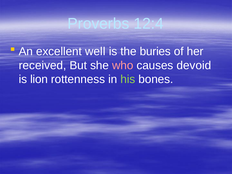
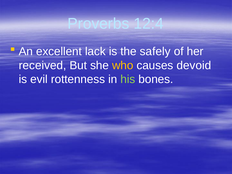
well: well -> lack (95, 51)
buries: buries -> safely (155, 51)
who colour: pink -> yellow (123, 65)
lion: lion -> evil (39, 79)
